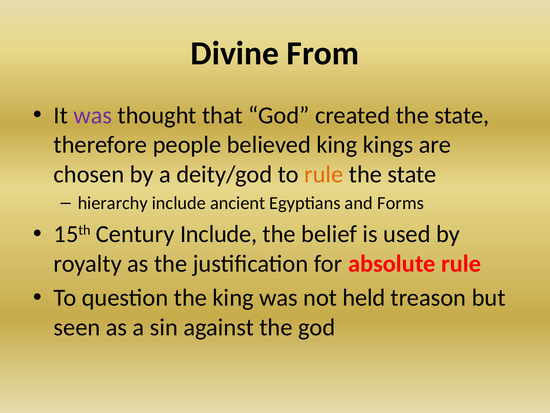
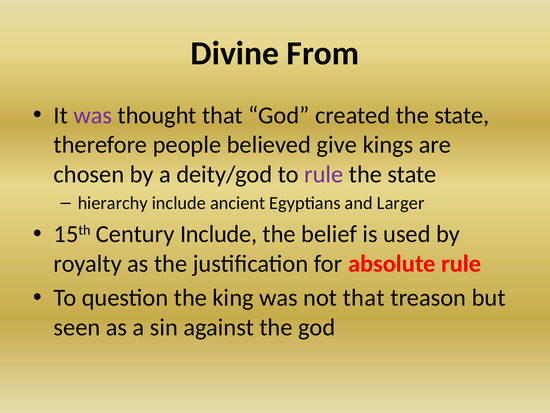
believed king: king -> give (337, 145)
rule colour: orange -> purple (324, 174)
Forms: Forms -> Larger (401, 203)
not held: held -> that (364, 298)
